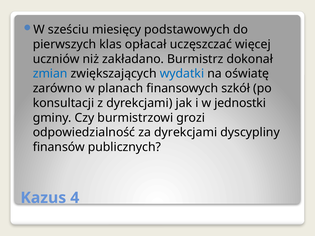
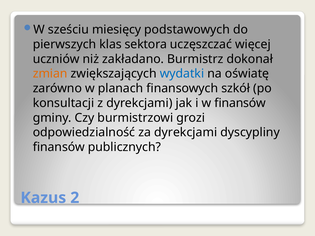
opłacał: opłacał -> sektora (146, 44)
zmian colour: blue -> orange (50, 74)
w jednostki: jednostki -> finansów (240, 103)
4: 4 -> 2 (75, 198)
